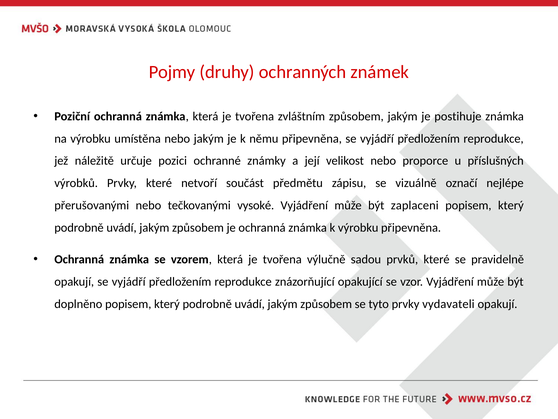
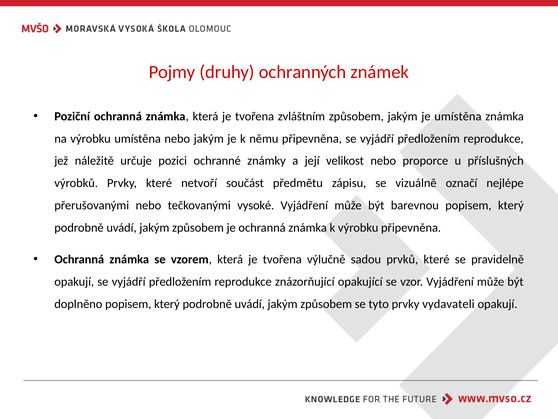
je postihuje: postihuje -> umístěna (458, 116)
zaplaceni: zaplaceni -> barevnou (415, 205)
